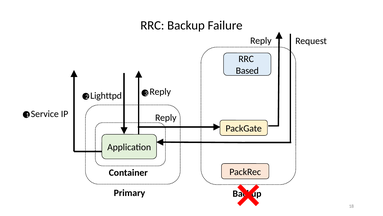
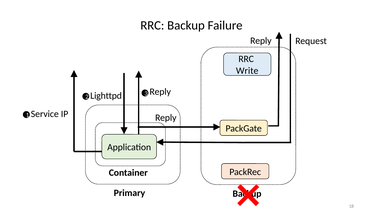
Based: Based -> Write (247, 70)
